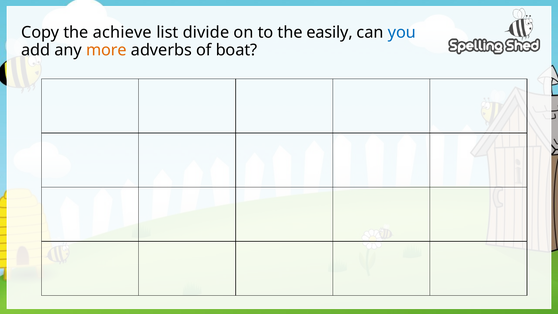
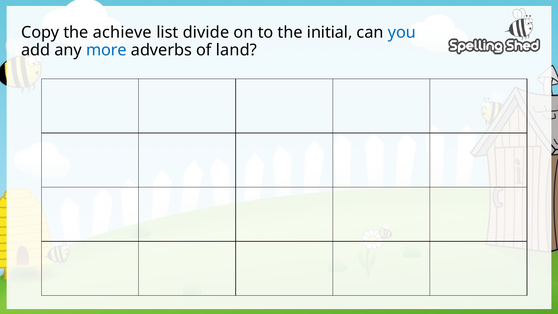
easily: easily -> initial (330, 32)
more colour: orange -> blue (106, 50)
boat: boat -> land (236, 50)
